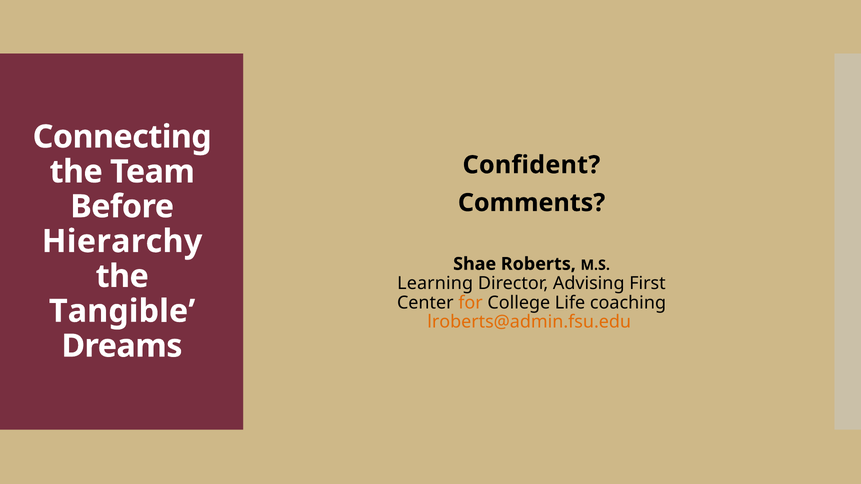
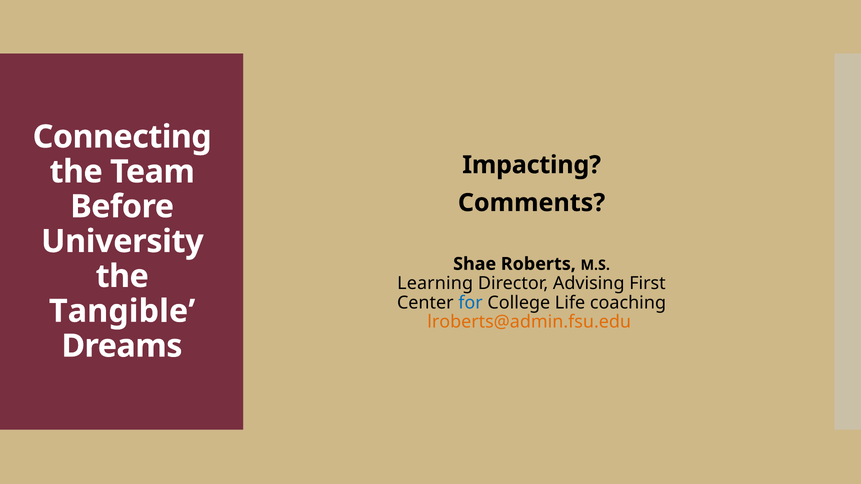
Confident: Confident -> Impacting (532, 165)
Hierarchy: Hierarchy -> University (122, 242)
for colour: orange -> blue (471, 303)
